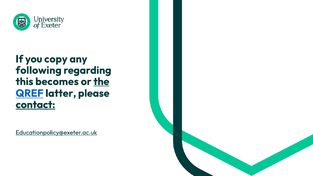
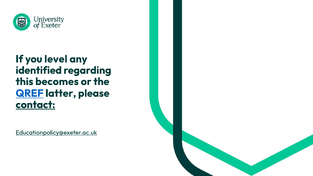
copy: copy -> level (56, 59)
following: following -> identified (39, 70)
the underline: present -> none (101, 82)
